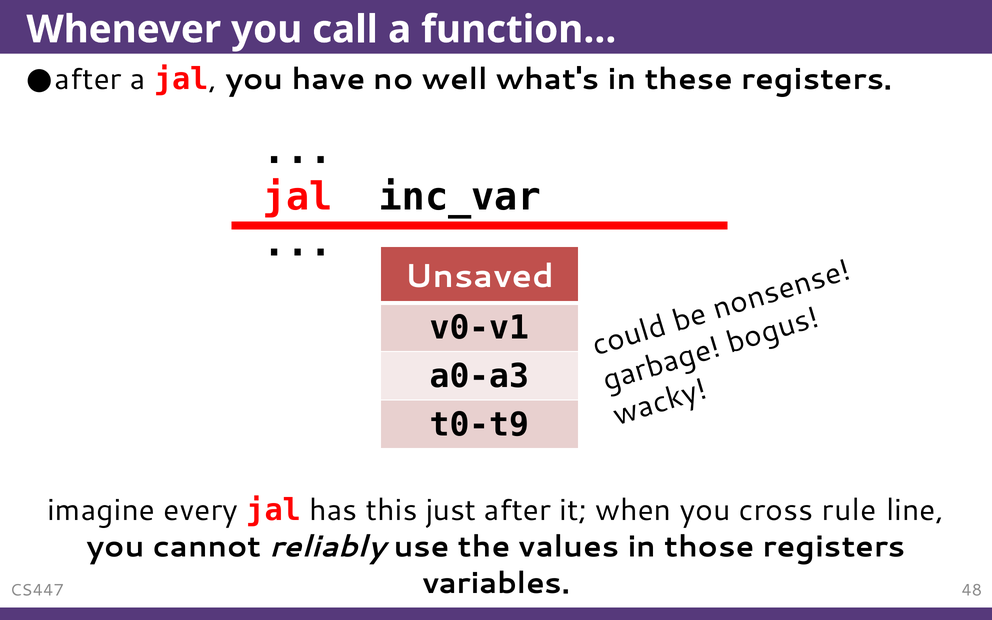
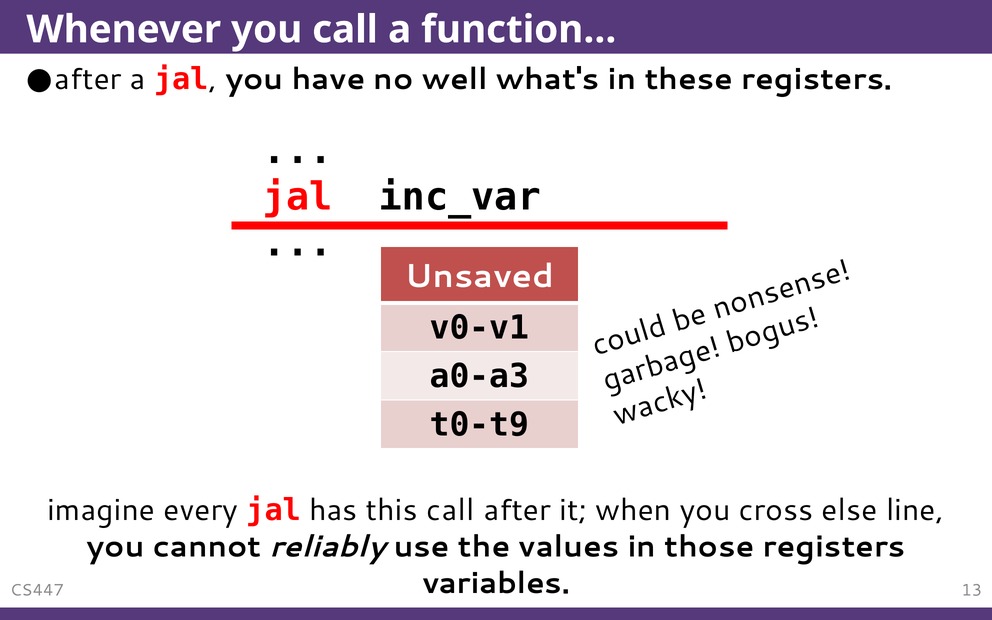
this just: just -> call (451, 510)
rule: rule -> else (850, 510)
48: 48 -> 13 (972, 591)
